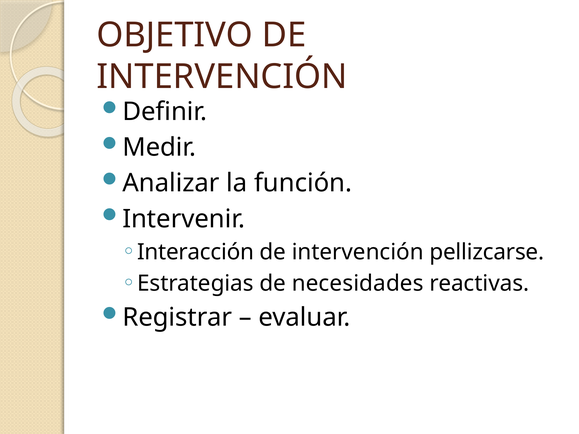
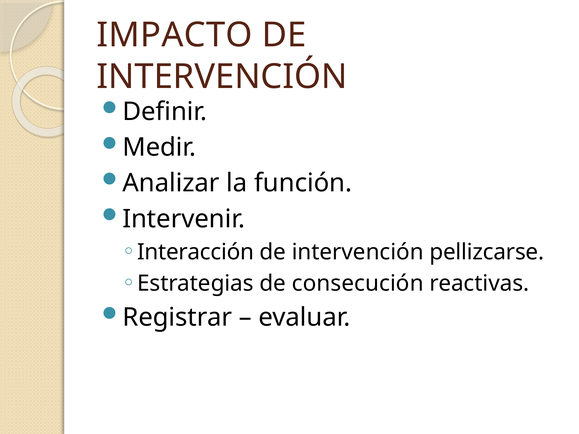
OBJETIVO: OBJETIVO -> IMPACTO (175, 35)
necesidades: necesidades -> consecución (358, 284)
